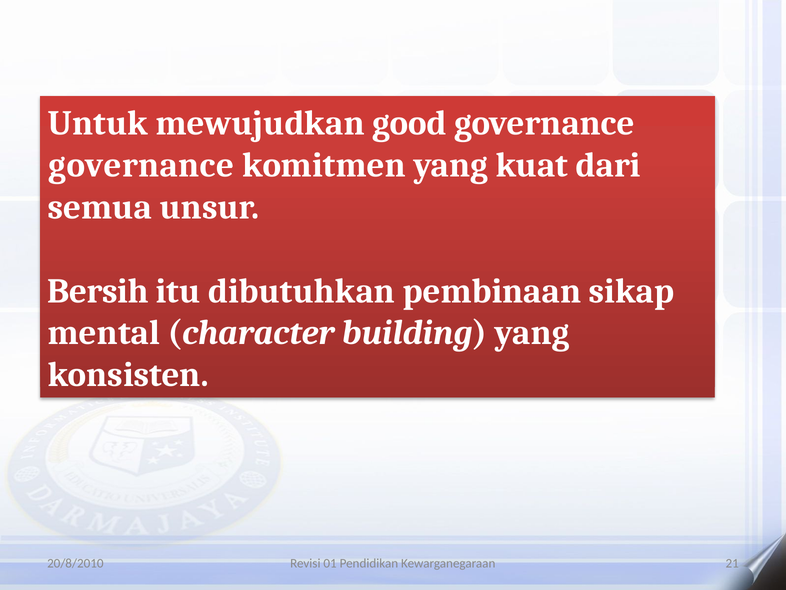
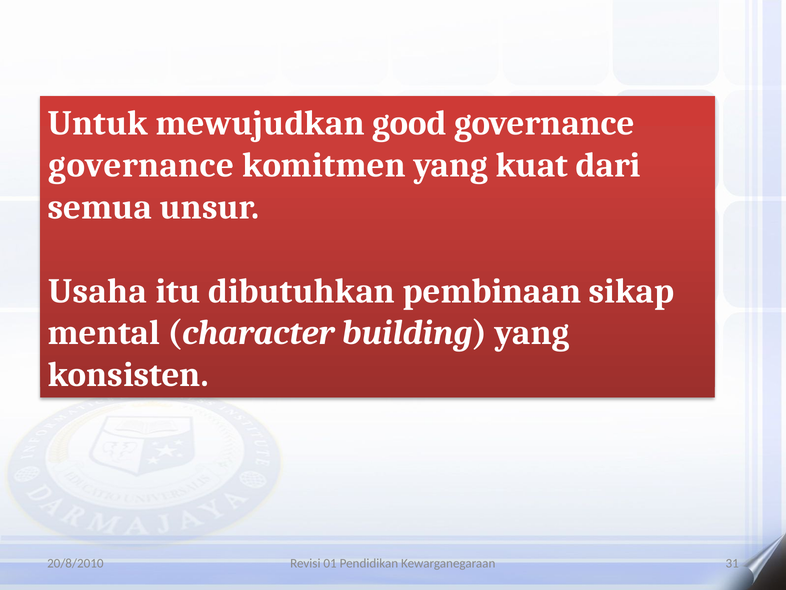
Bersih: Bersih -> Usaha (98, 291)
21: 21 -> 31 (732, 563)
